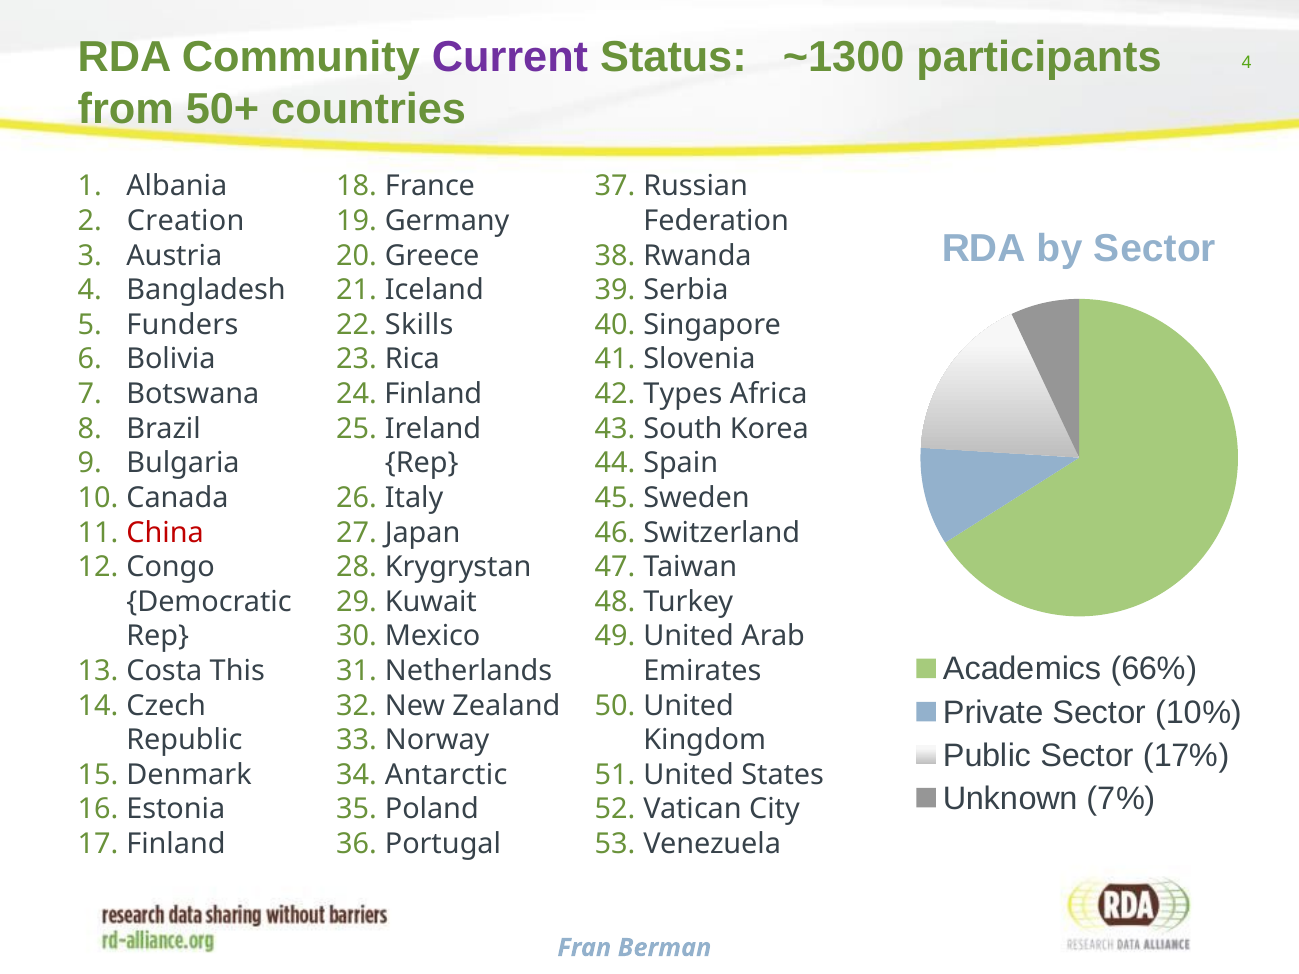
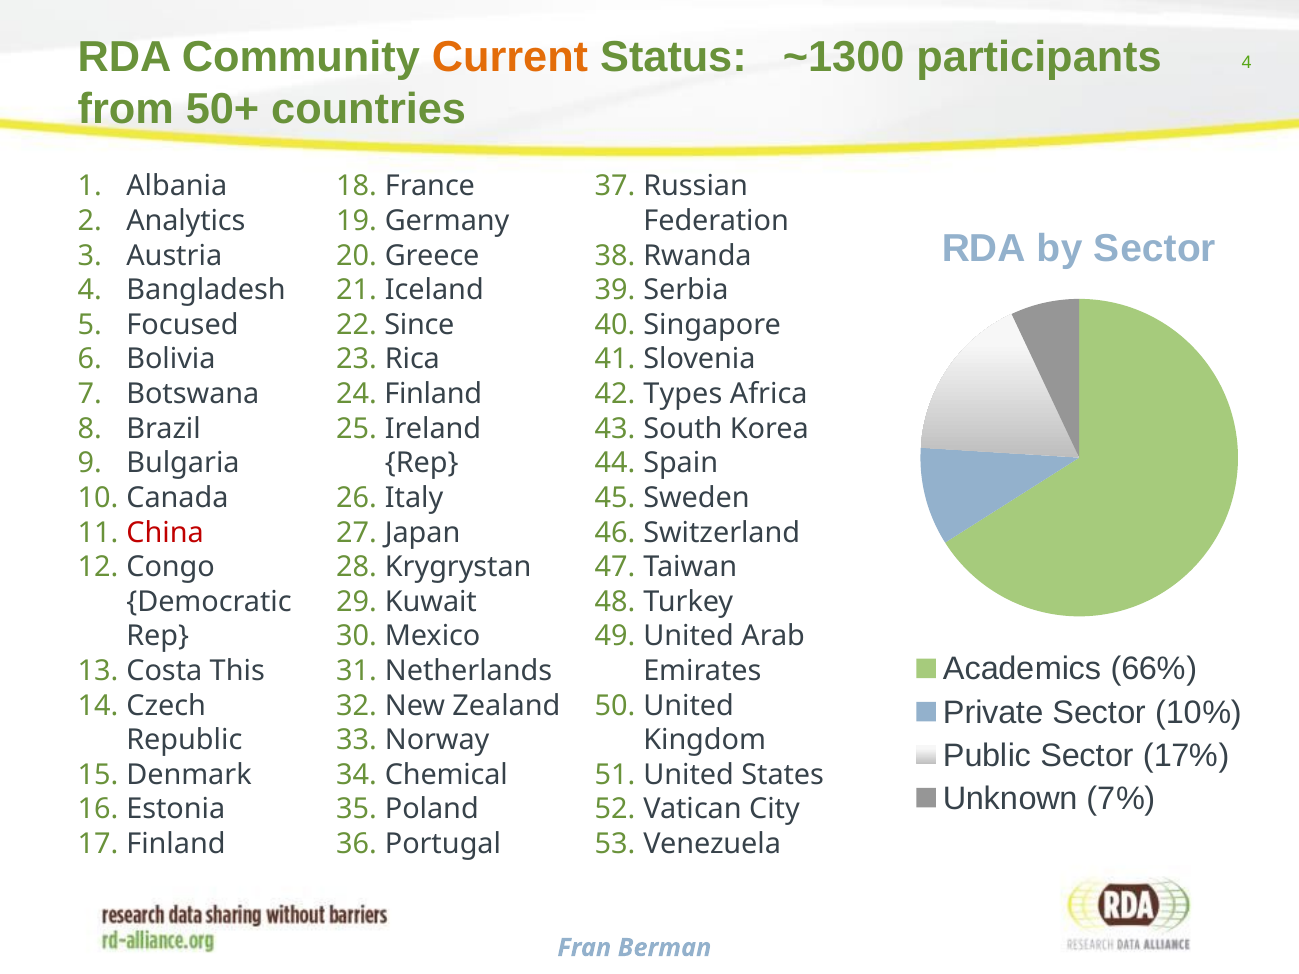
Current colour: purple -> orange (510, 57)
Creation: Creation -> Analytics (186, 221)
Funders: Funders -> Focused (183, 325)
Skills: Skills -> Since (419, 325)
Antarctic: Antarctic -> Chemical (446, 775)
